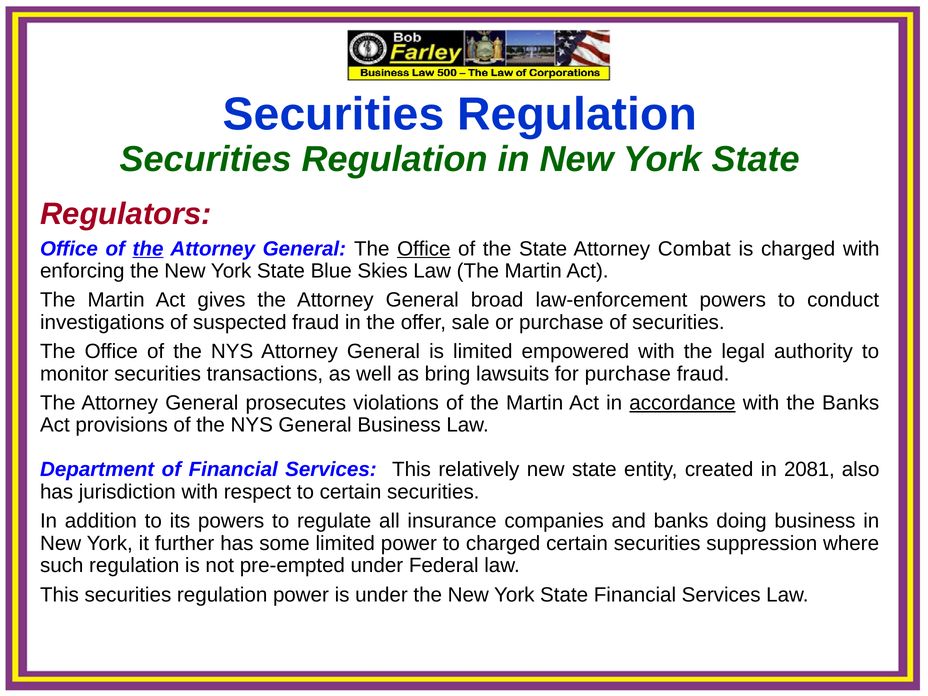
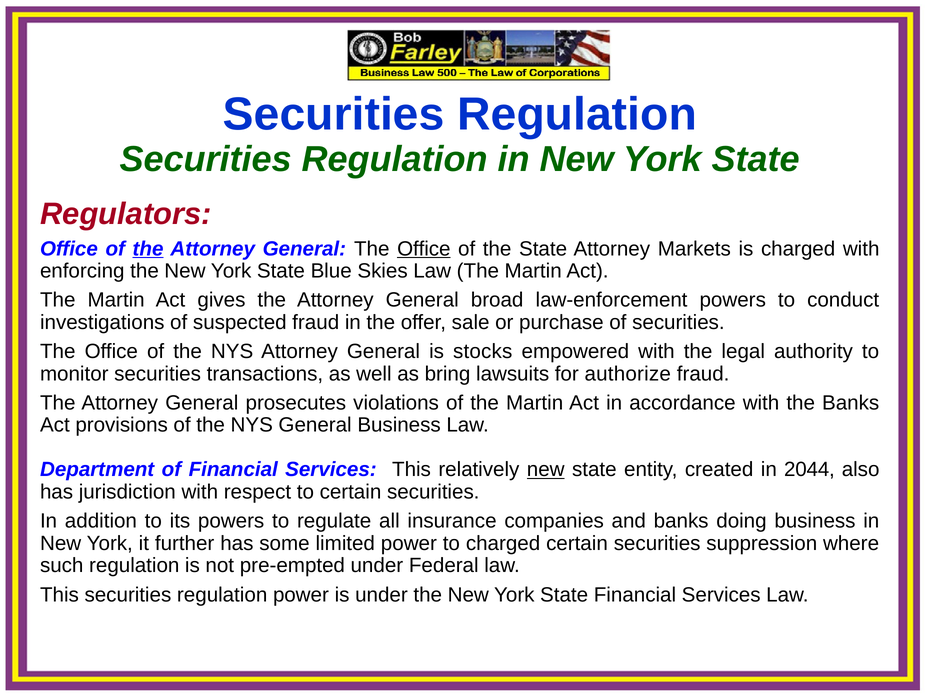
Combat: Combat -> Markets (694, 249)
is limited: limited -> stocks (483, 352)
for purchase: purchase -> authorize (628, 374)
accordance underline: present -> none (683, 403)
new underline: none -> present (546, 470)
2081: 2081 -> 2044 (809, 470)
